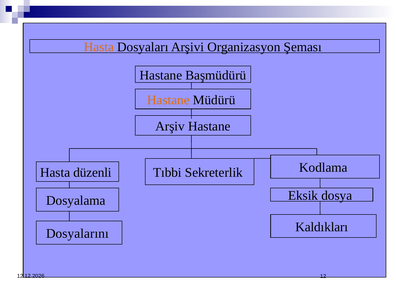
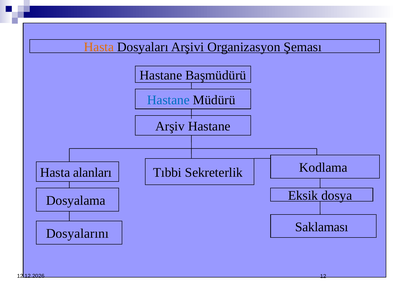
Hastane colour: orange -> blue (168, 100)
düzenli: düzenli -> alanları (93, 173)
Kaldıkları: Kaldıkları -> Saklaması (322, 227)
